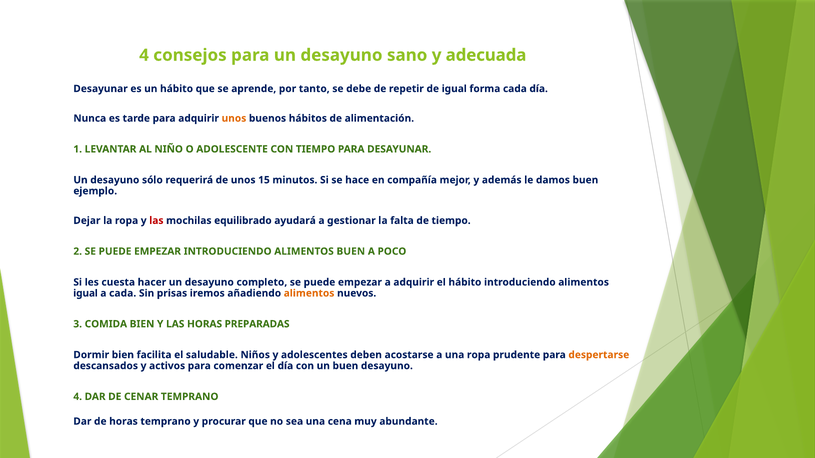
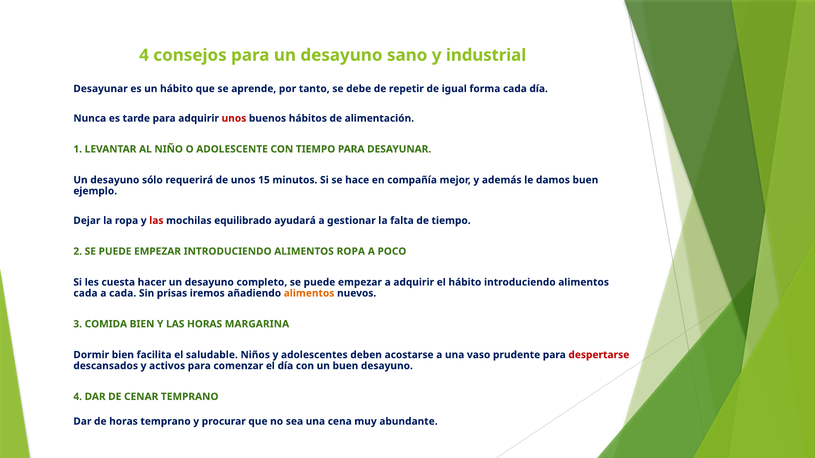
adecuada: adecuada -> industrial (486, 55)
unos colour: orange -> red (234, 118)
ALIMENTOS BUEN: BUEN -> ROPA (351, 252)
igual: igual -> cada (85, 293)
PREPARADAS: PREPARADAS -> MARGARINA (257, 324)
una ropa: ropa -> vaso (479, 355)
despertarse colour: orange -> red (599, 355)
